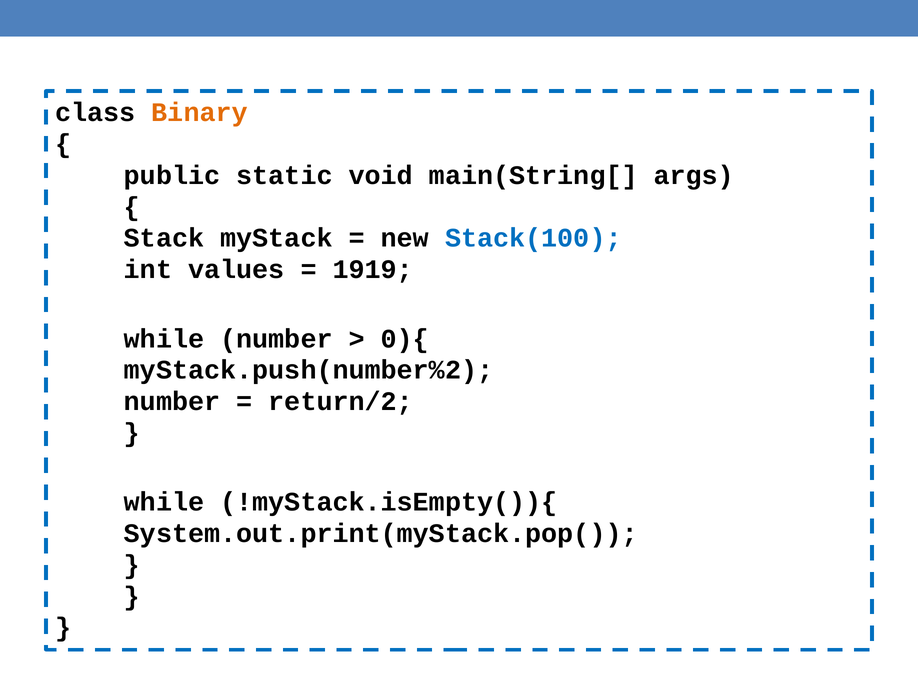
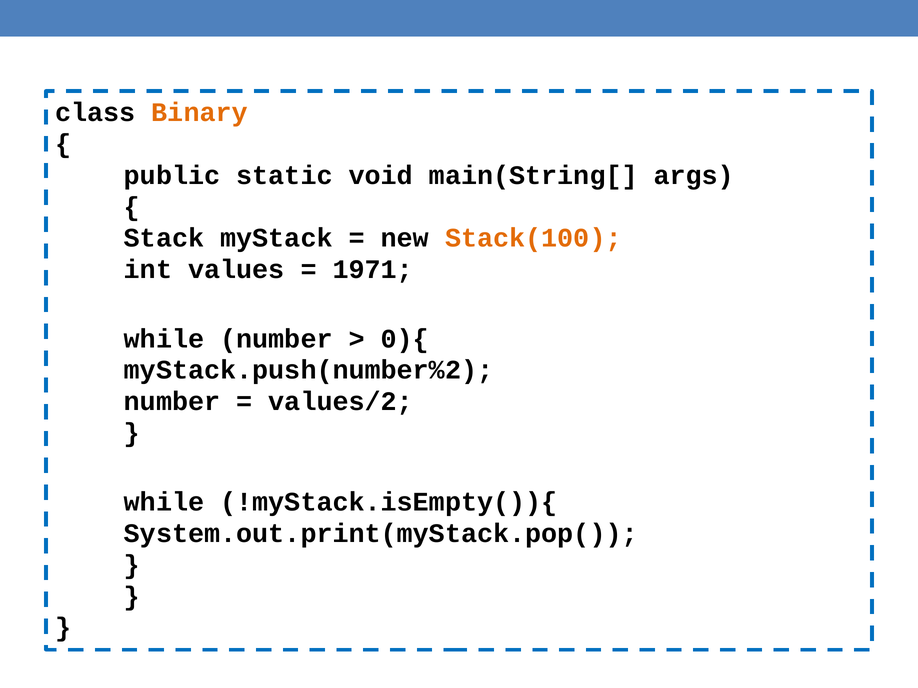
Stack(100 colour: blue -> orange (533, 238)
1919: 1919 -> 1971 (373, 270)
return/2: return/2 -> values/2 (341, 402)
